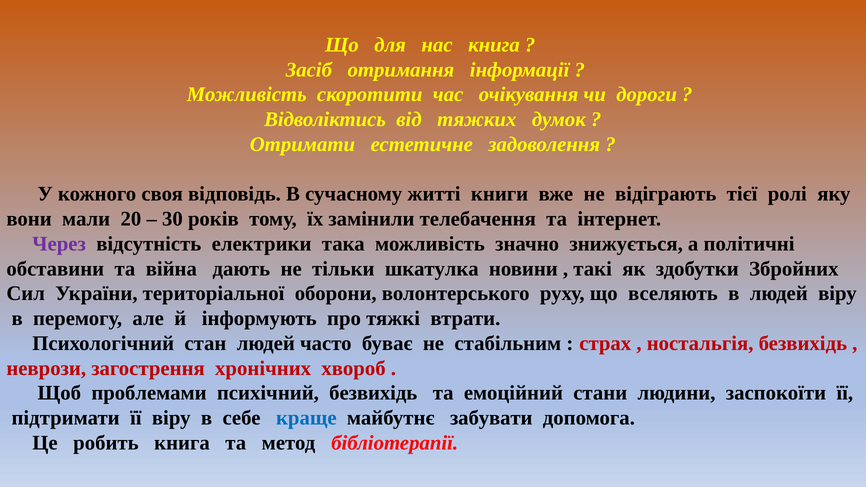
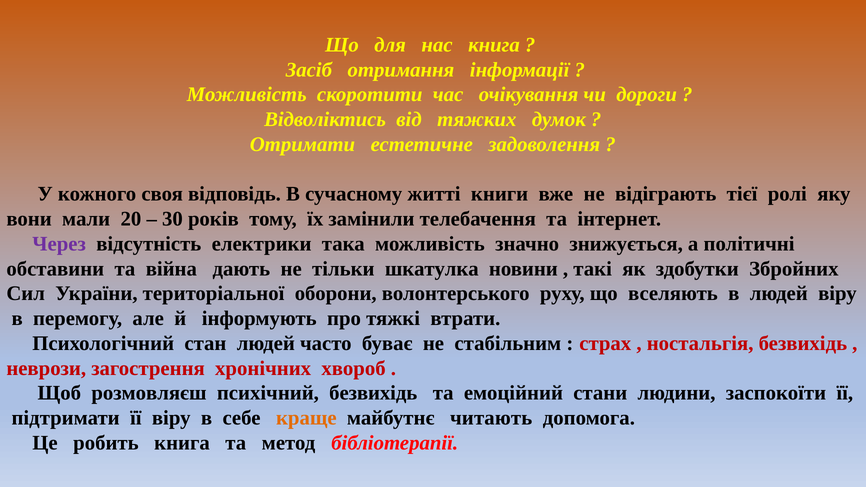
проблемами: проблемами -> розмовляєш (149, 393)
краще colour: blue -> orange (306, 418)
забувати: забувати -> читають (491, 418)
